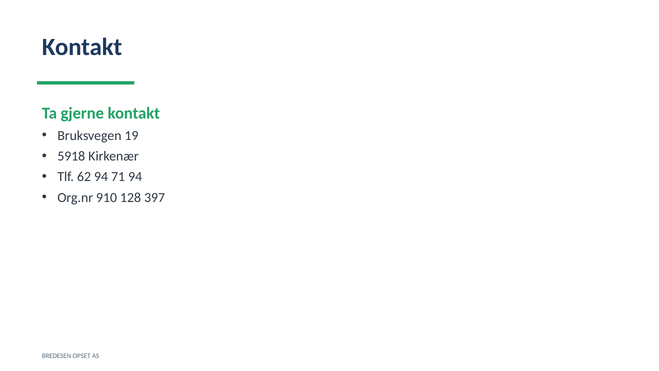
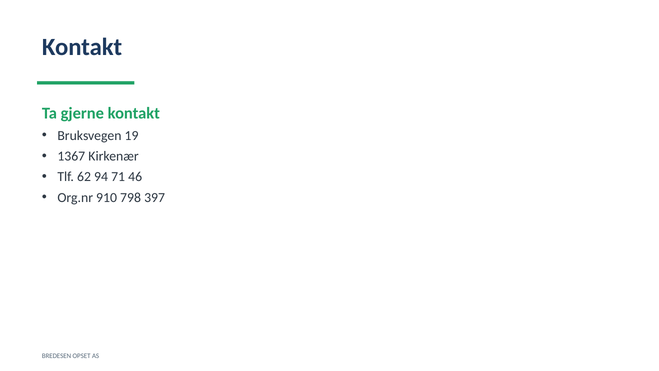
5918: 5918 -> 1367 (71, 156)
71 94: 94 -> 46 (135, 177)
128: 128 -> 798 (131, 197)
